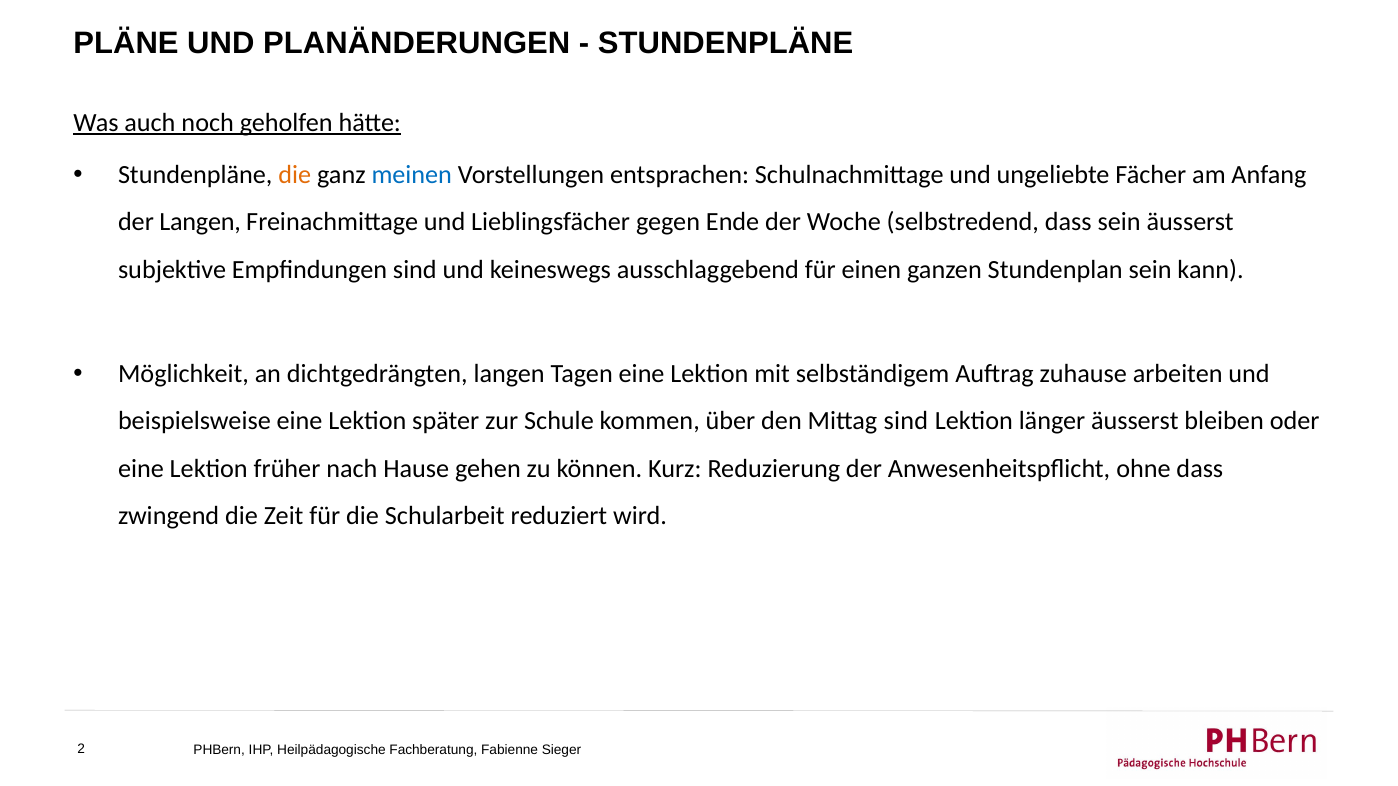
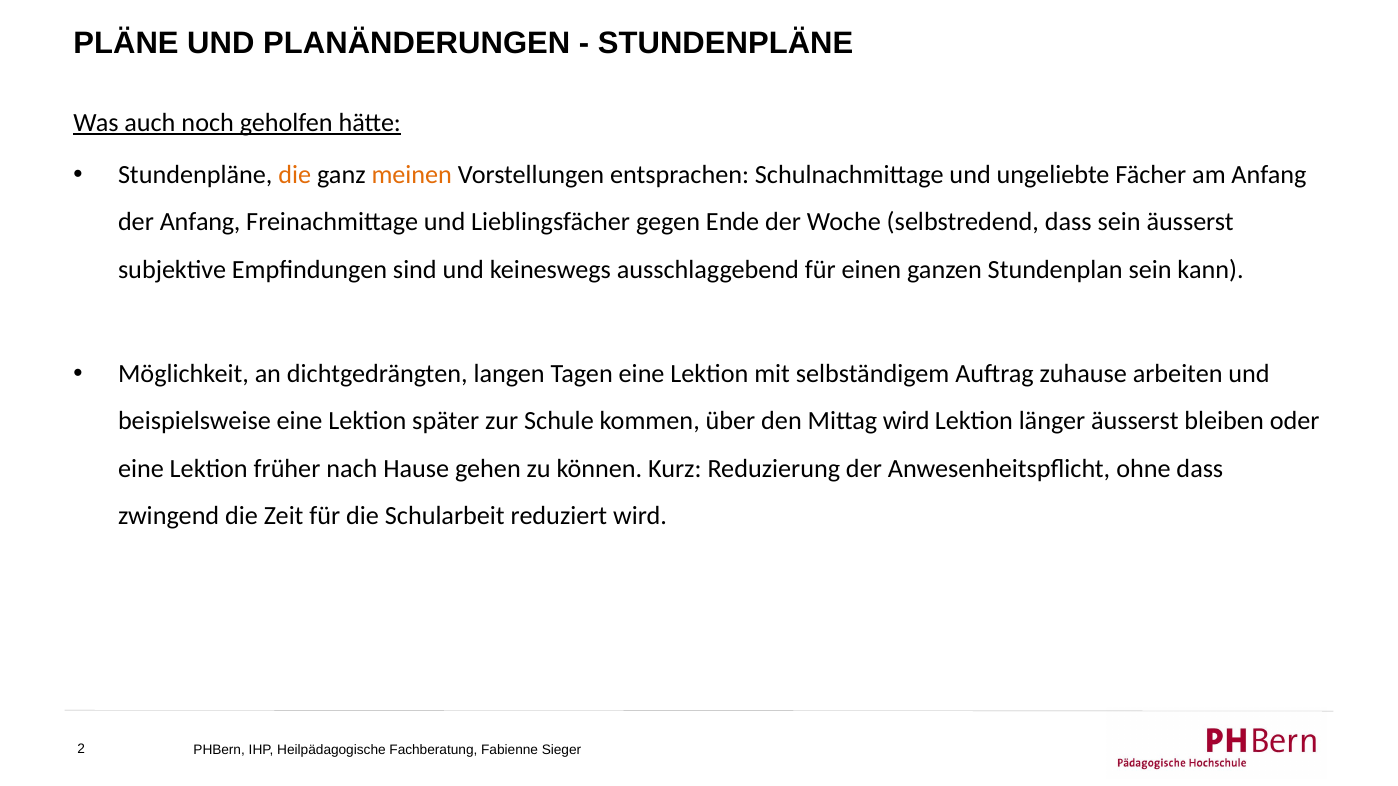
meinen colour: blue -> orange (412, 175)
der Langen: Langen -> Anfang (200, 222)
Mittag sind: sind -> wird (906, 422)
